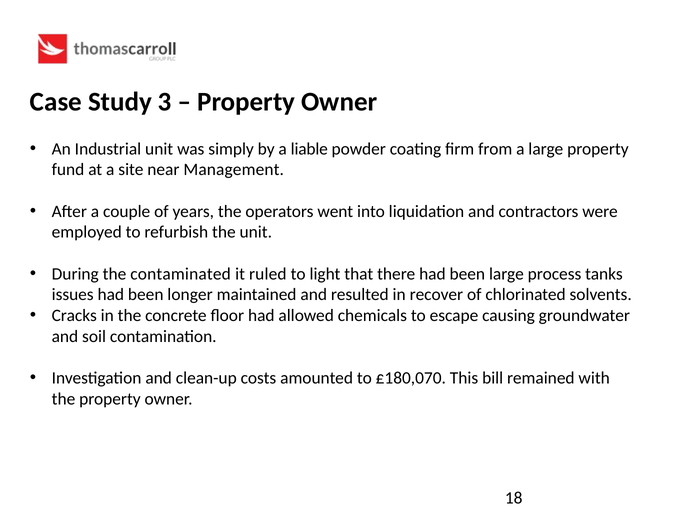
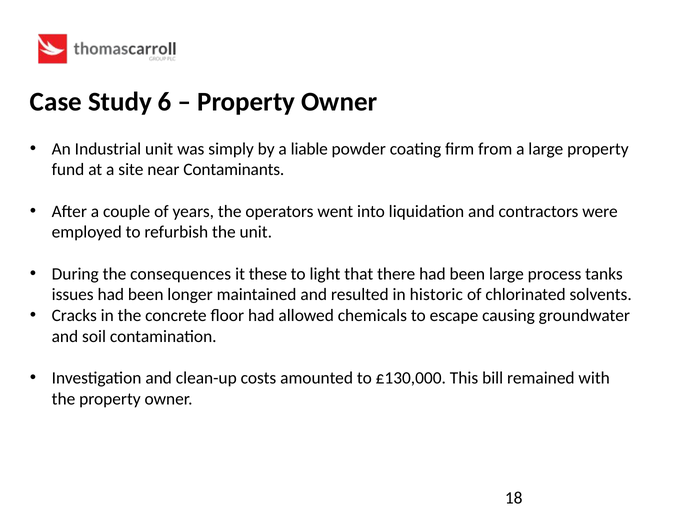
3: 3 -> 6 (165, 102)
Management: Management -> Contaminants (234, 170)
contaminated: contaminated -> consequences (181, 274)
ruled: ruled -> these (268, 274)
recover: recover -> historic (436, 295)
£180,070: £180,070 -> £130,000 (411, 378)
